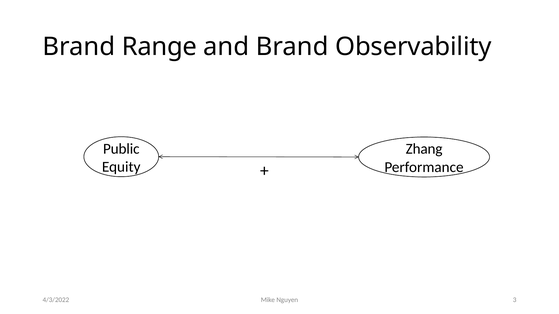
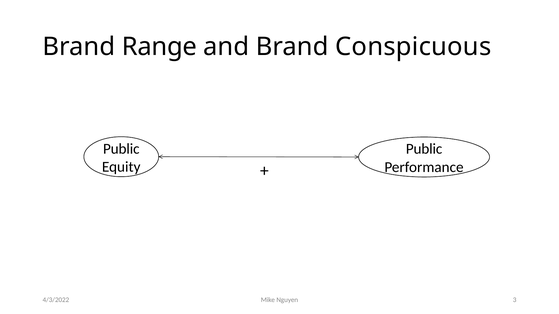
Observability: Observability -> Conspicuous (413, 47)
Zhang: Zhang -> Public (424, 149)
